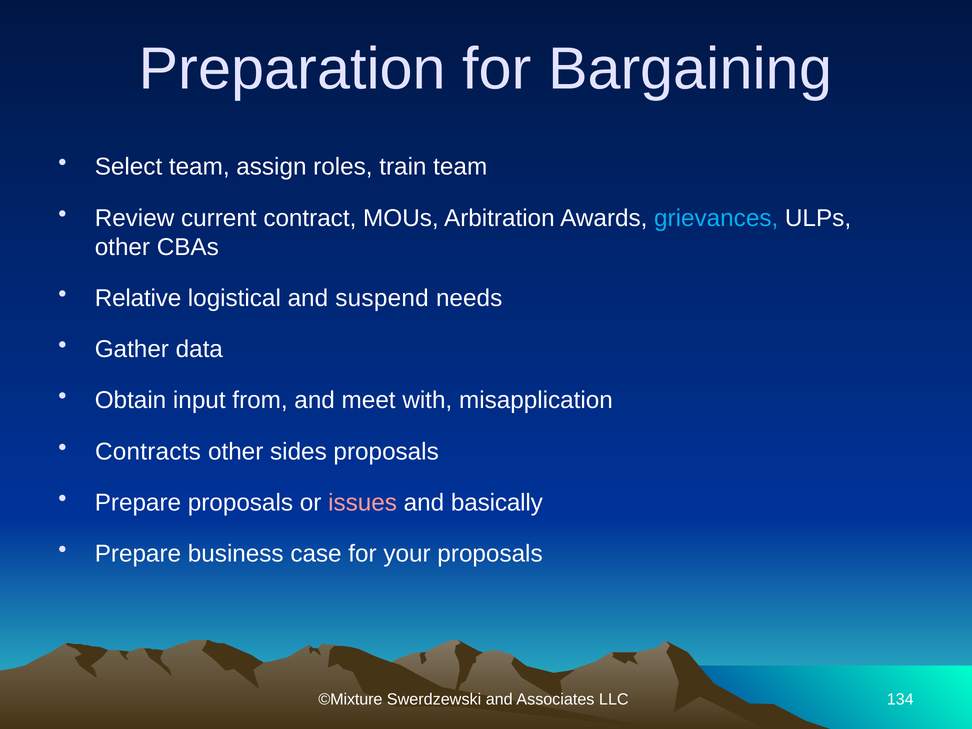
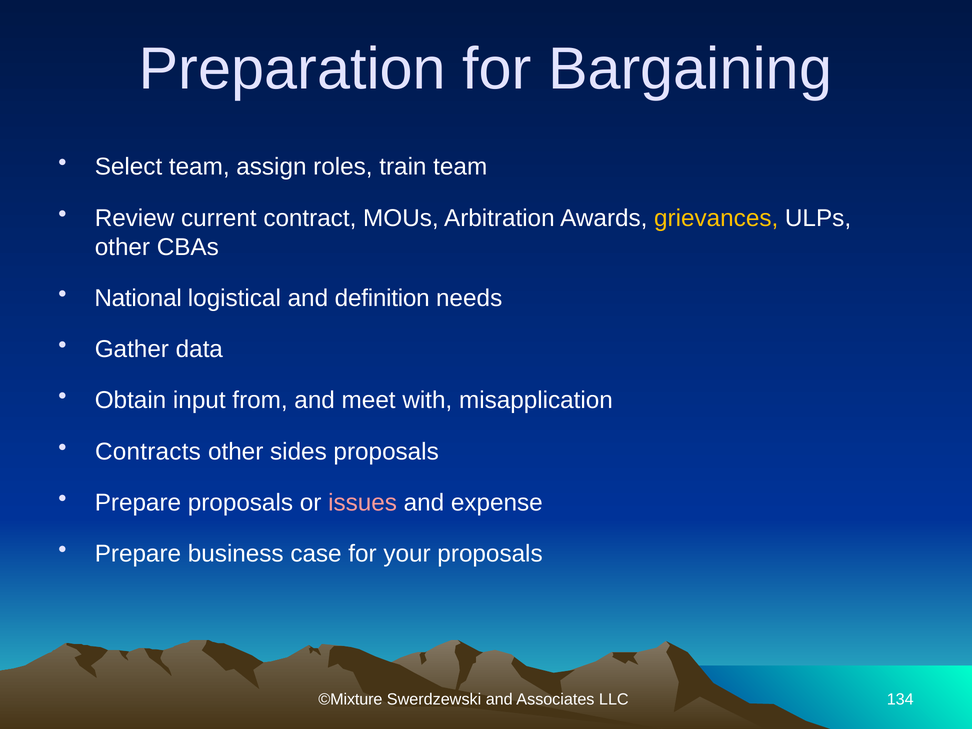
grievances colour: light blue -> yellow (716, 218)
Relative: Relative -> National (138, 298)
suspend: suspend -> definition (382, 298)
basically: basically -> expense (497, 503)
